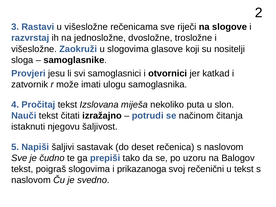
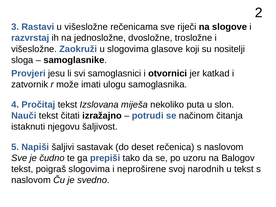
prikazanoga: prikazanoga -> neproširene (142, 169)
rečenični: rečenični -> narodnih (206, 169)
